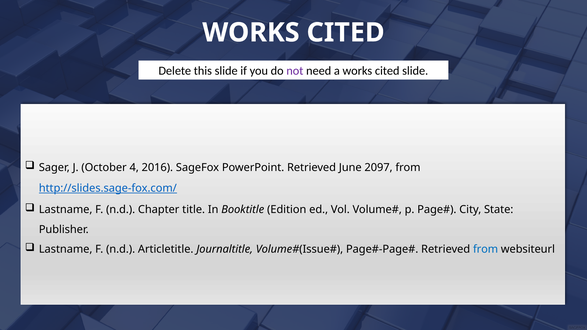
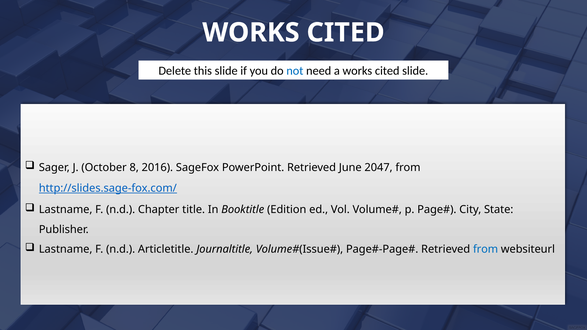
not colour: purple -> blue (295, 71)
4: 4 -> 8 (134, 168)
2097: 2097 -> 2047 (379, 168)
